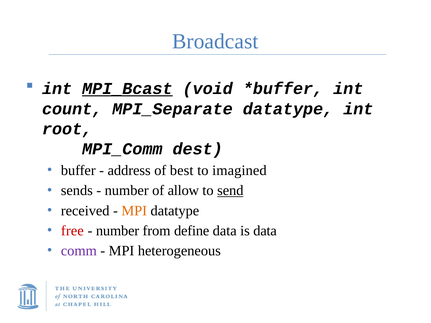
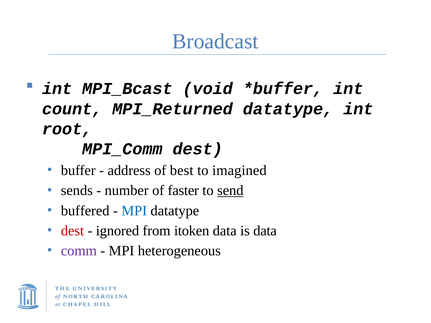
MPI_Bcast underline: present -> none (127, 89)
MPI_Separate: MPI_Separate -> MPI_Returned (173, 109)
allow: allow -> faster (183, 191)
received: received -> buffered (85, 211)
MPI colour: orange -> blue (134, 211)
free: free -> dest (72, 231)
number: number -> ignored (118, 231)
define: define -> itoken (192, 231)
